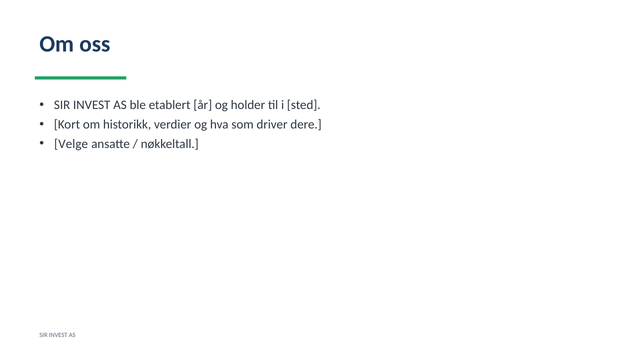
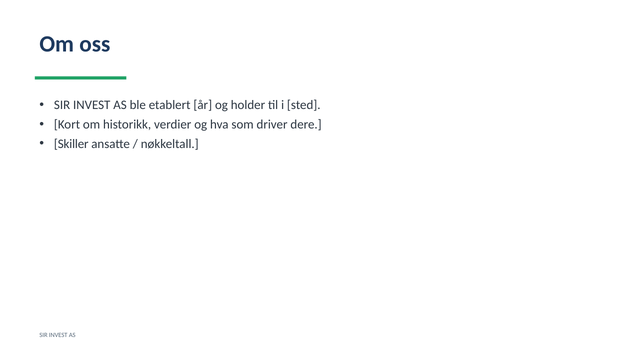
Velge: Velge -> Skiller (71, 144)
